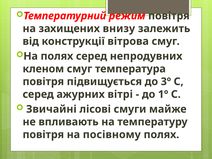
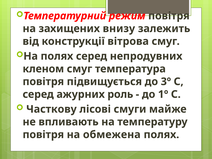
вітрі: вітрі -> роль (120, 94)
Звичайні: Звичайні -> Часткову (51, 109)
посівному: посівному -> обмежена (112, 135)
